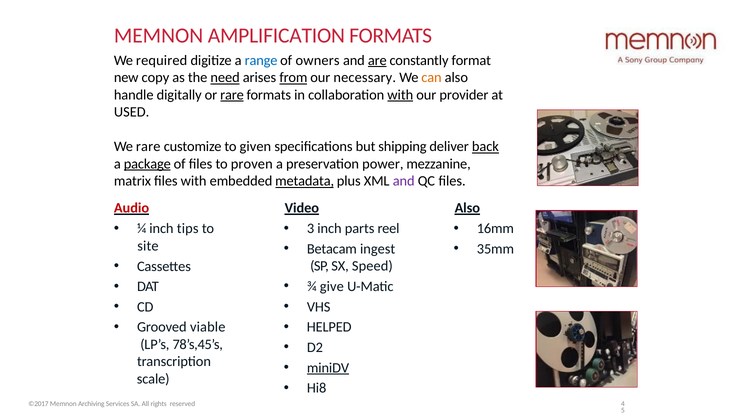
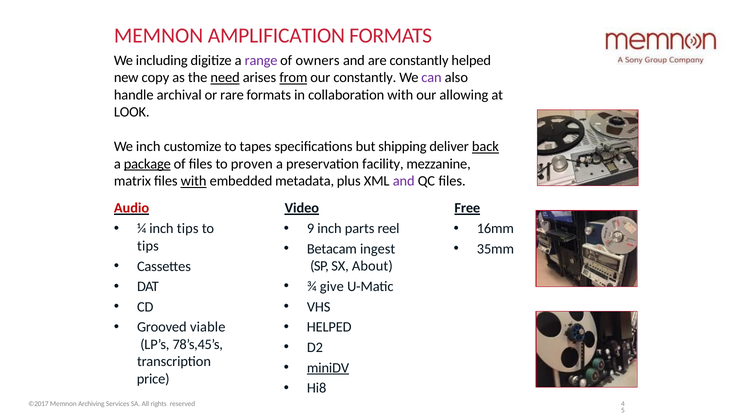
required: required -> including (162, 60)
range colour: blue -> purple (261, 60)
are underline: present -> none (377, 60)
constantly format: format -> helped (471, 60)
our necessary: necessary -> constantly (365, 78)
can colour: orange -> purple (432, 78)
digitally: digitally -> archival (179, 95)
rare underline: present -> none (232, 95)
with underline: present -> none (400, 95)
provider: provider -> allowing (464, 95)
USED: USED -> LOOK (132, 112)
We rare: rare -> inch (148, 147)
given: given -> tapes (255, 147)
power: power -> facility (383, 164)
with underline: none -> present (194, 181)
metadata underline: present -> none (305, 181)
Video Also: Also -> Free (467, 208)
3: 3 -> 9 (311, 228)
site: site -> tips (148, 246)
Speed: Speed -> About (372, 266)
scale: scale -> price (153, 379)
